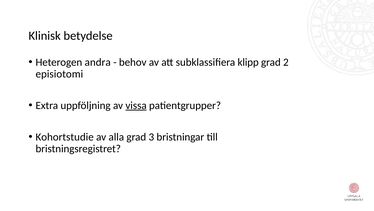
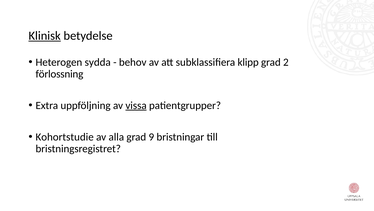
Klinisk underline: none -> present (45, 36)
andra: andra -> sydda (98, 62)
episiotomi: episiotomi -> förlossning (59, 74)
3: 3 -> 9 (151, 137)
